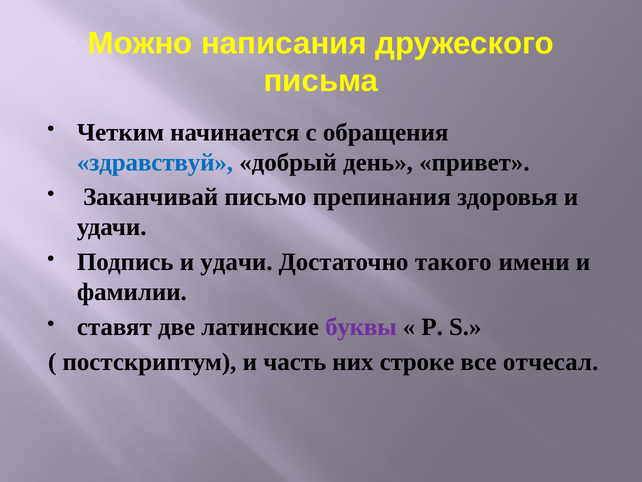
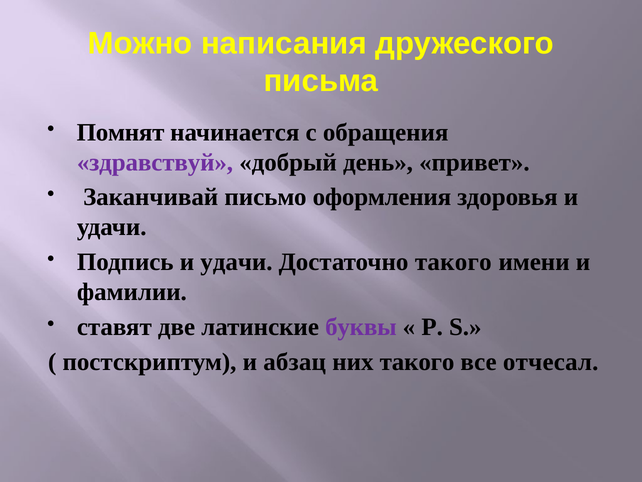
Четким: Четким -> Помнят (121, 132)
здравствуй colour: blue -> purple (155, 162)
препинания: препинания -> оформления (382, 197)
часть: часть -> абзац (295, 362)
них строке: строке -> такого (417, 362)
